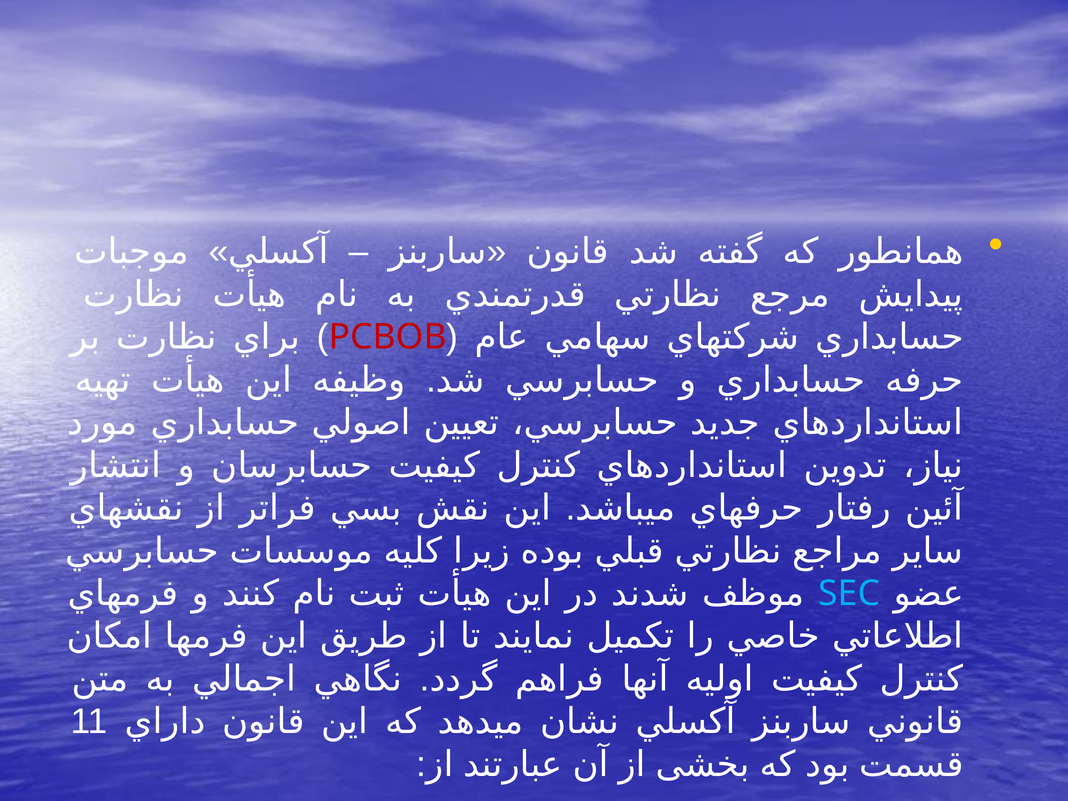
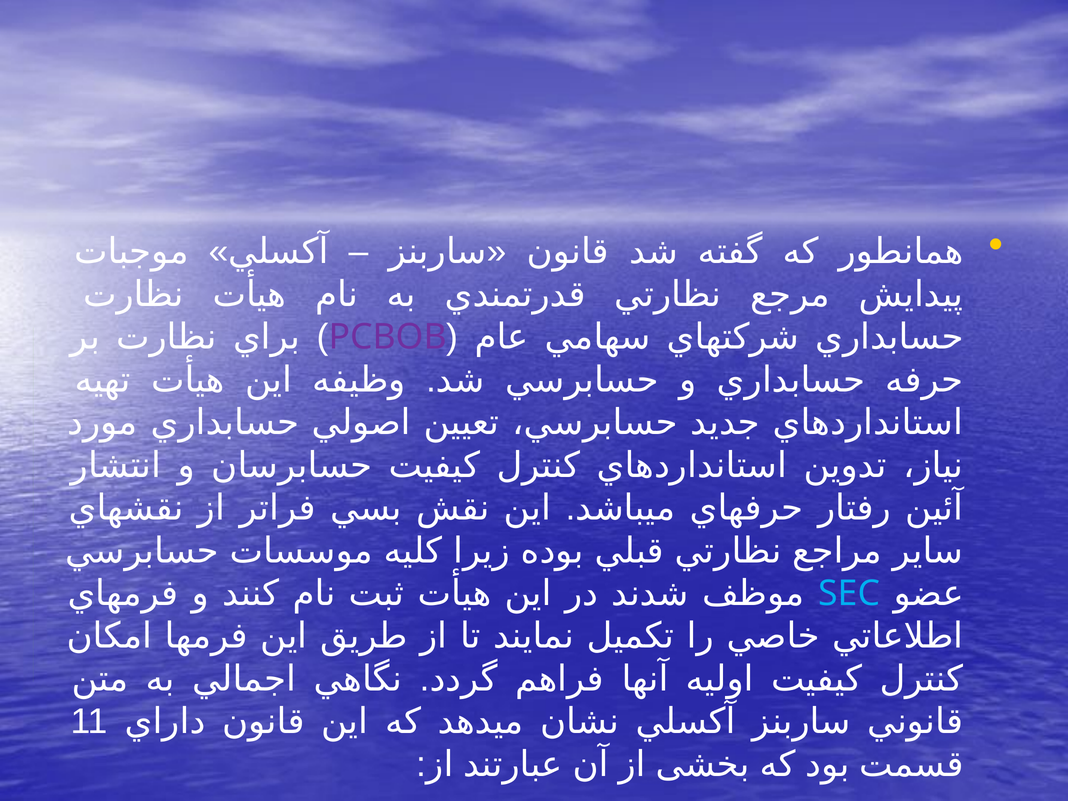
PCBOB colour: red -> purple (388, 337)
